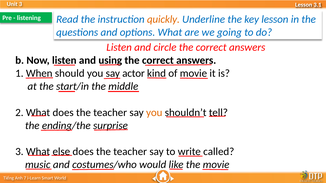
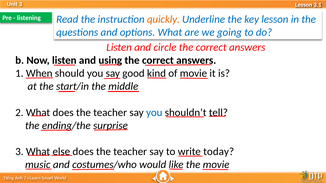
actor: actor -> good (133, 74)
you colour: orange -> blue (154, 113)
called: called -> today (219, 152)
